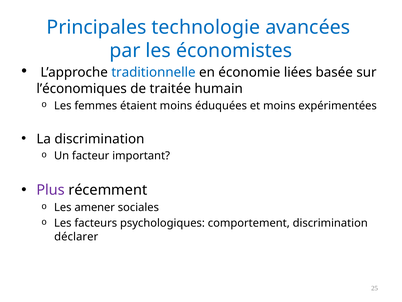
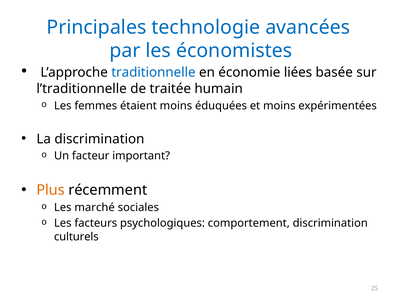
l’économiques: l’économiques -> l’traditionnelle (82, 89)
Plus colour: purple -> orange (51, 190)
amener: amener -> marché (95, 207)
déclarer: déclarer -> culturels (76, 236)
